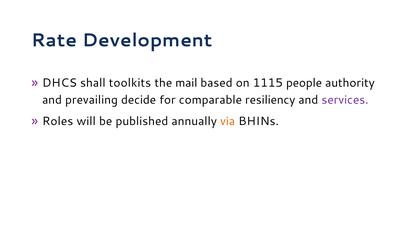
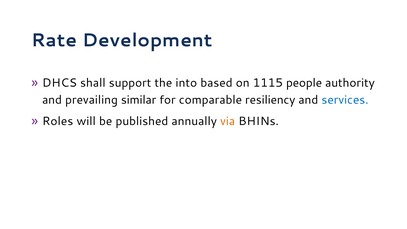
toolkits: toolkits -> support (130, 83)
mail: mail -> into (186, 83)
decide: decide -> similar (139, 100)
services colour: purple -> blue (345, 100)
